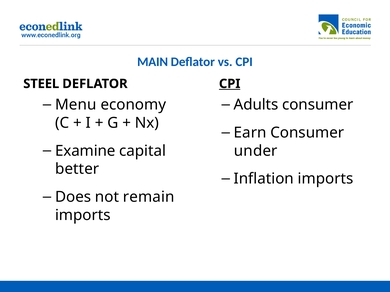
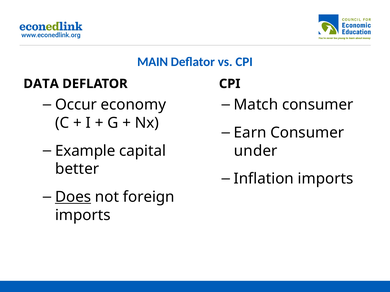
STEEL: STEEL -> DATA (41, 84)
CPI underline: present -> none (230, 84)
Menu: Menu -> Occur (76, 105)
Adults: Adults -> Match (256, 105)
Examine: Examine -> Example (85, 151)
Does underline: none -> present (73, 197)
remain: remain -> foreign (149, 197)
